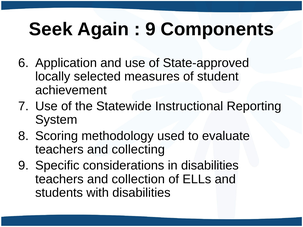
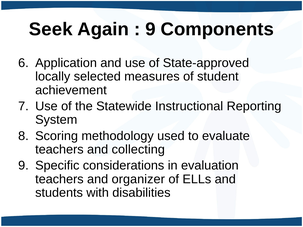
in disabilities: disabilities -> evaluation (210, 166)
collection: collection -> organizer (138, 179)
